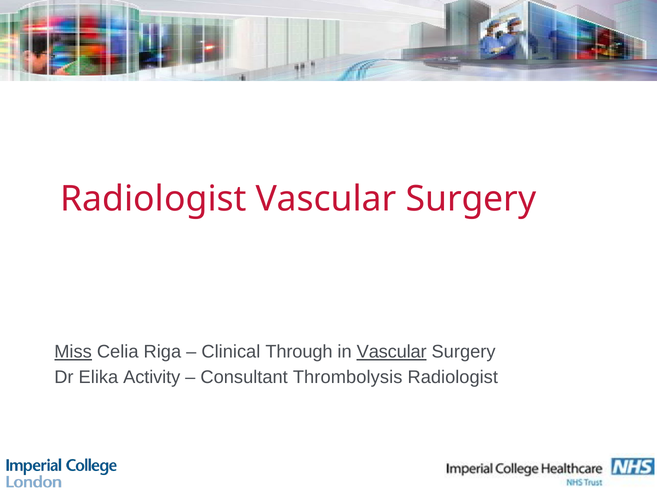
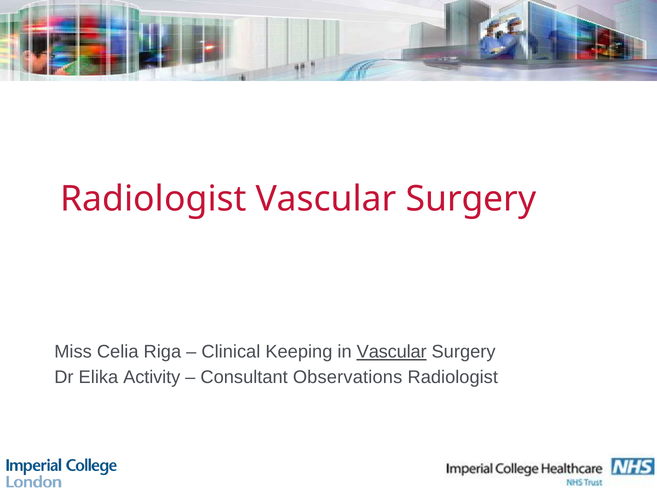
Miss underline: present -> none (73, 352)
Through: Through -> Keeping (299, 352)
Thrombolysis: Thrombolysis -> Observations (348, 377)
